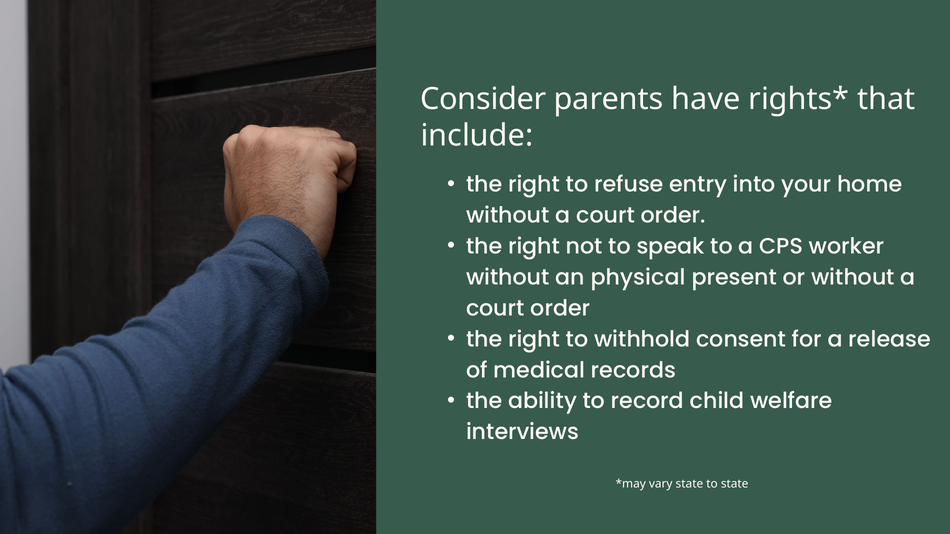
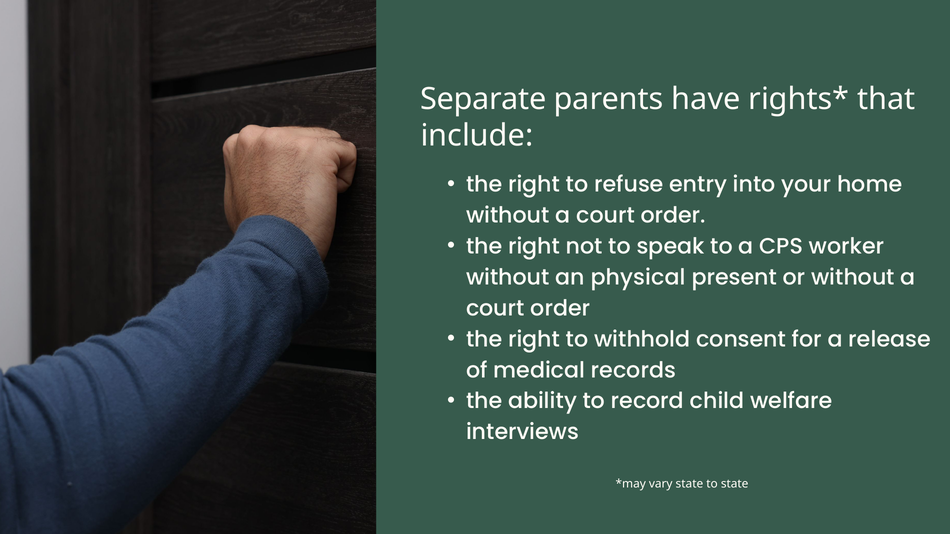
Consider: Consider -> Separate (483, 99)
